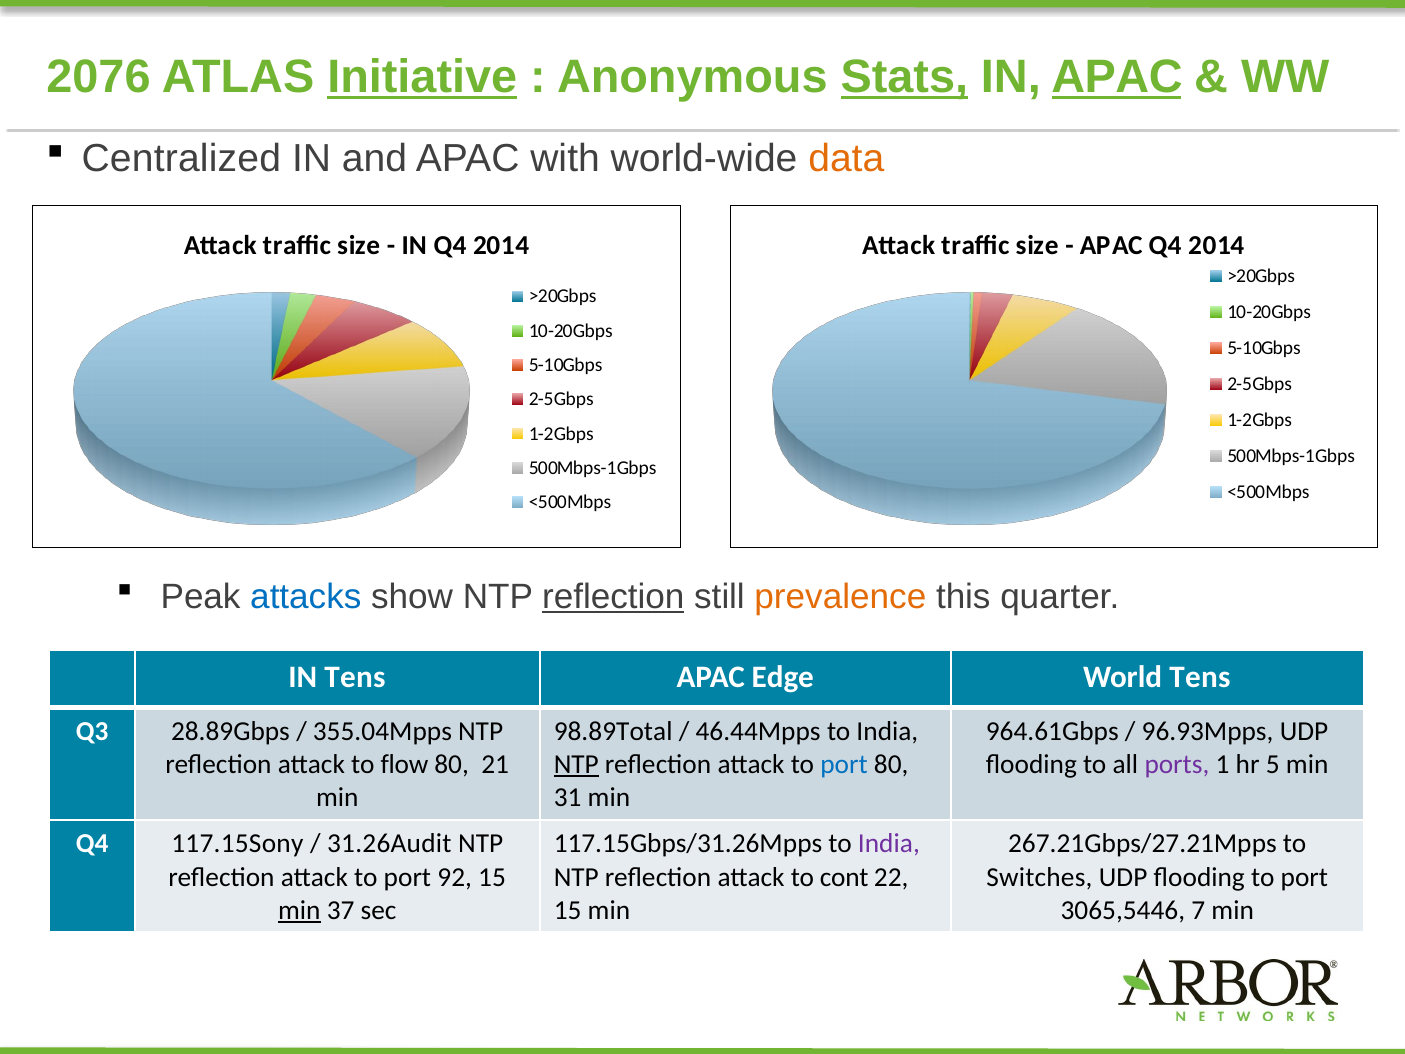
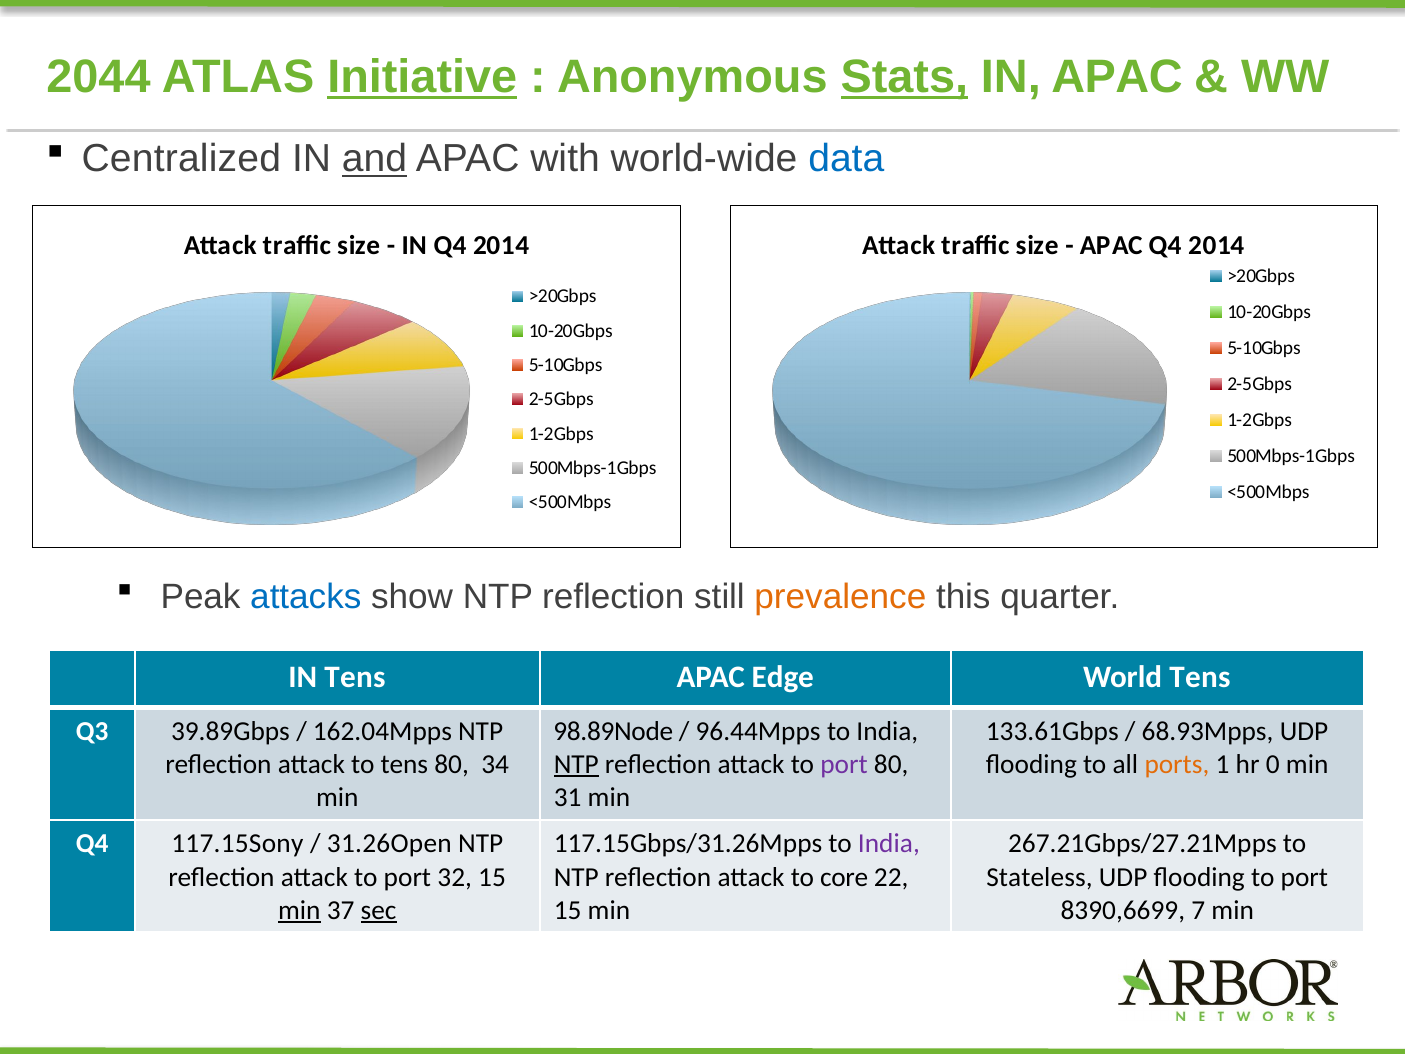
2076: 2076 -> 2044 (99, 77)
APAC underline: present -> none (1117, 77)
and underline: none -> present (375, 159)
data colour: orange -> blue (846, 159)
reflection underline: present -> none (613, 597)
28.89Gbps: 28.89Gbps -> 39.89Gbps (230, 731)
355.04Mpps: 355.04Mpps -> 162.04Mpps (382, 731)
98.89Total: 98.89Total -> 98.89Node (613, 731)
46.44Mpps: 46.44Mpps -> 96.44Mpps (758, 731)
964.61Gbps: 964.61Gbps -> 133.61Gbps (1052, 731)
96.93Mpps: 96.93Mpps -> 68.93Mpps (1208, 731)
to flow: flow -> tens (404, 764)
21: 21 -> 34 (495, 764)
port colour: blue -> purple (844, 764)
ports colour: purple -> orange (1177, 764)
5: 5 -> 0 (1273, 764)
31.26Audit: 31.26Audit -> 31.26Open (389, 844)
92: 92 -> 32 (455, 877)
cont: cont -> core (844, 877)
Switches: Switches -> Stateless (1039, 877)
sec underline: none -> present (379, 910)
3065,5446: 3065,5446 -> 8390,6699 (1123, 910)
